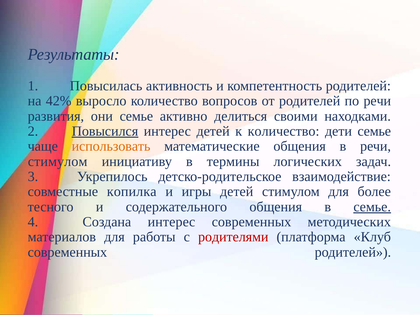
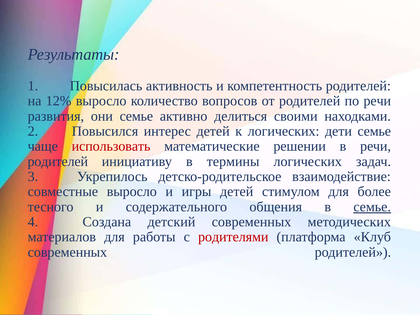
42%: 42% -> 12% (59, 101)
Повысился underline: present -> none (105, 131)
к количество: количество -> логических (284, 131)
использовать colour: orange -> red (111, 146)
математические общения: общения -> решении (300, 146)
стимулом: стимулом -> родителей (58, 161)
совместные копилка: копилка -> выросло (132, 192)
Создана интерес: интерес -> детский (171, 222)
